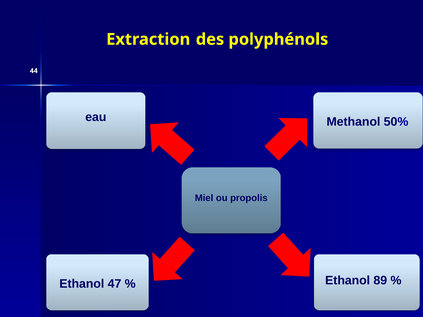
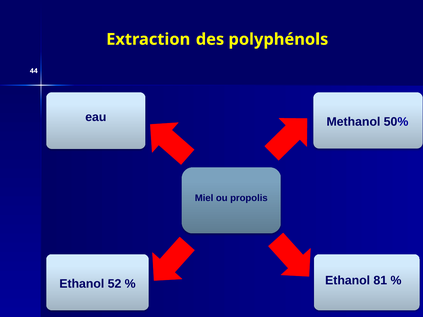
89: 89 -> 81 (380, 281)
47: 47 -> 52 (115, 284)
